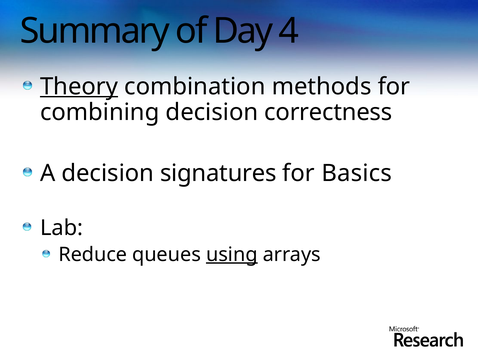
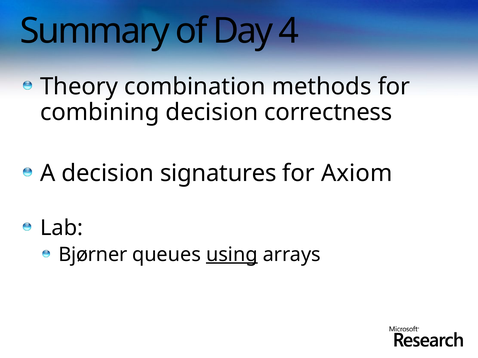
Theory underline: present -> none (79, 87)
Basics: Basics -> Axiom (357, 174)
Reduce: Reduce -> Bjørner (93, 255)
